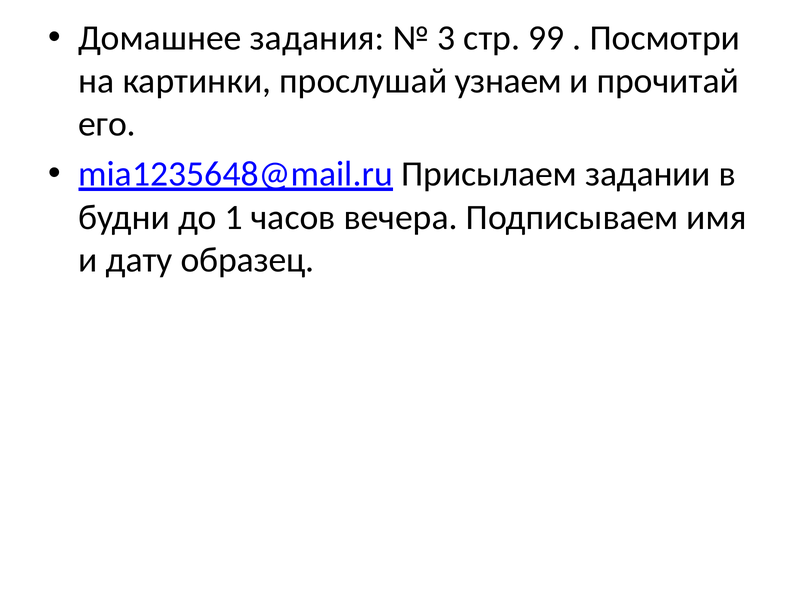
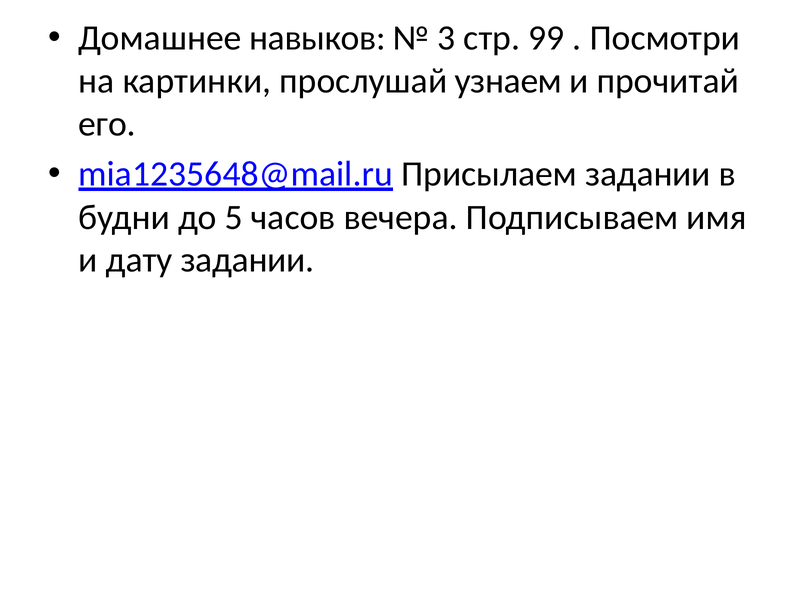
задания: задания -> навыков (317, 38)
1: 1 -> 5 (234, 217)
дату образец: образец -> задании (247, 260)
